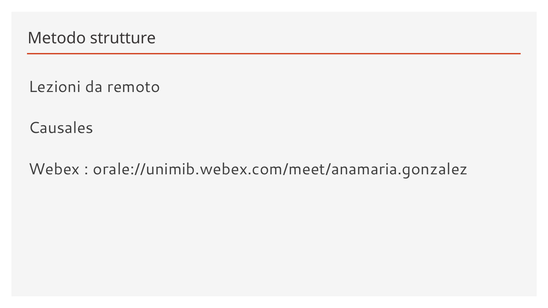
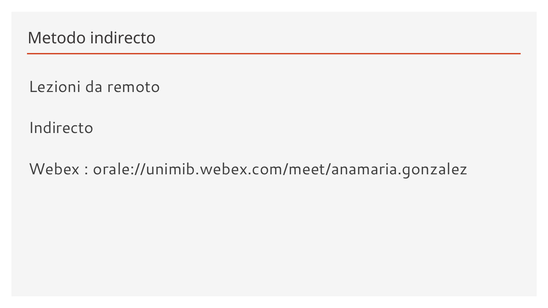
Metodo strutture: strutture -> indirecto (123, 38)
Causales: Causales -> Indirecto (61, 128)
